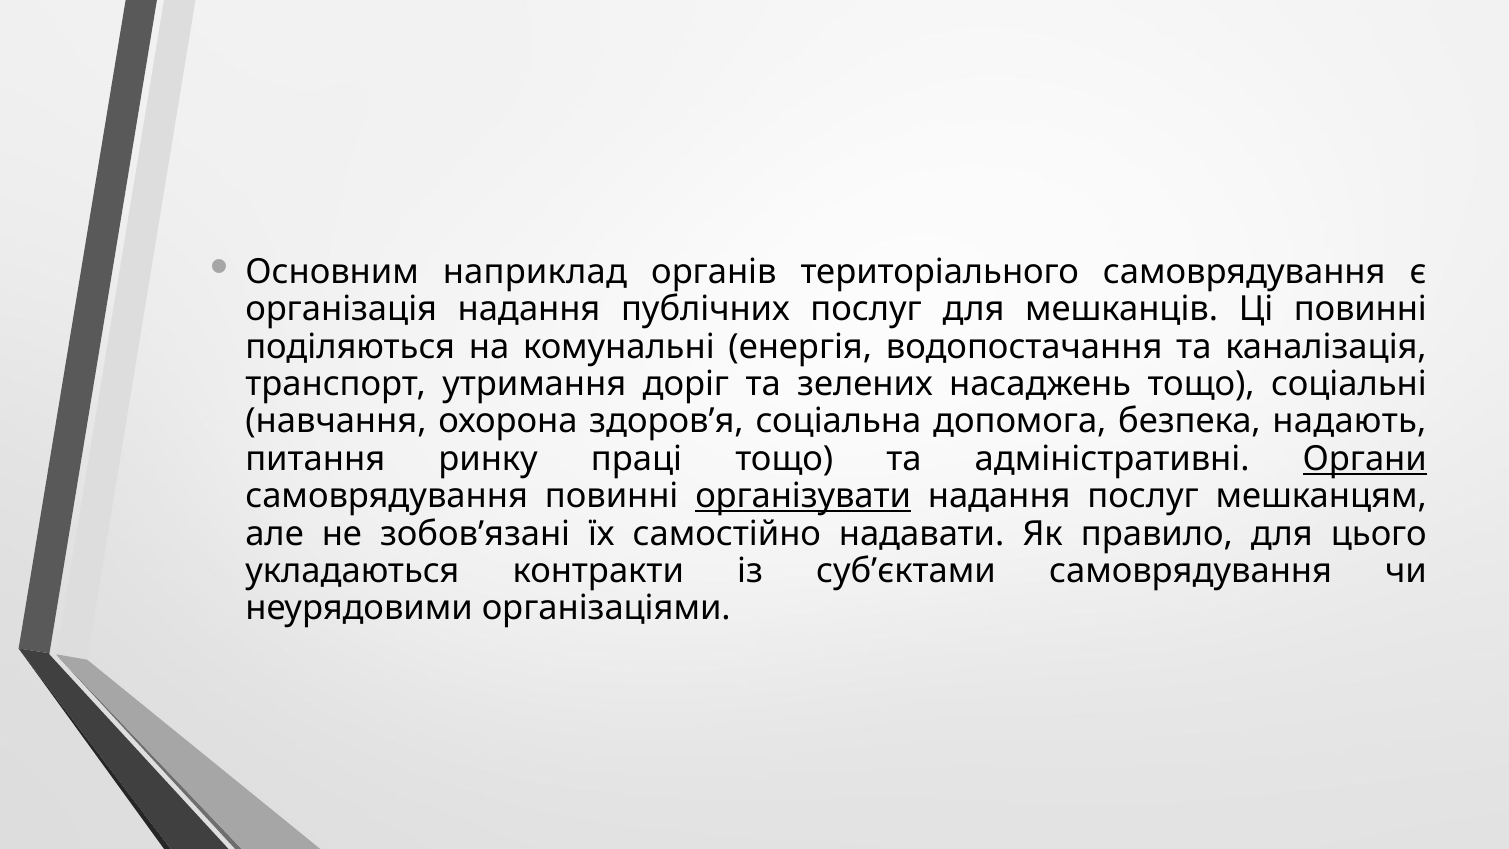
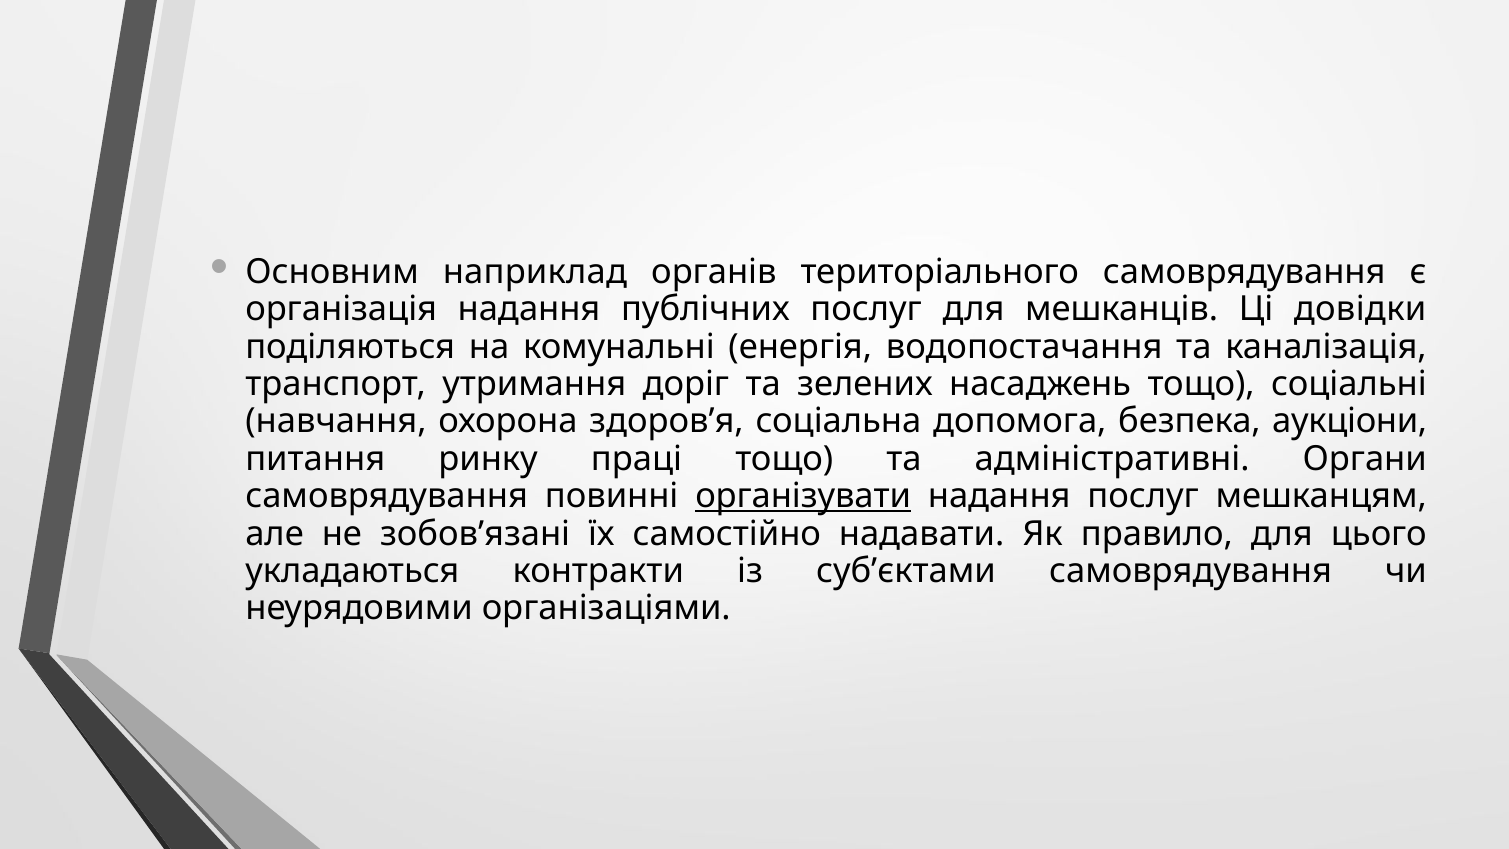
Ці повинні: повинні -> довідки (1360, 309)
надають: надають -> аукціони (1350, 421)
Органи underline: present -> none (1365, 459)
